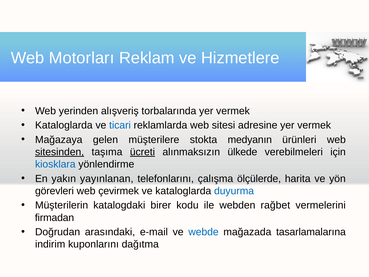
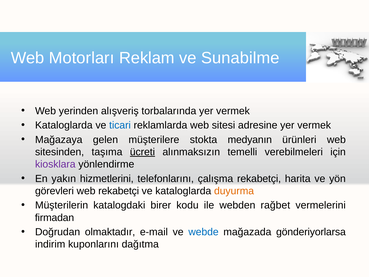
Hizmetlere: Hizmetlere -> Sunabilme (240, 58)
sitesinden underline: present -> none (60, 152)
ülkede: ülkede -> temelli (242, 152)
kiosklara colour: blue -> purple (55, 164)
yayınlanan: yayınlanan -> hizmetlerini (107, 178)
çalışma ölçülerde: ölçülerde -> rekabetçi (259, 178)
web çevirmek: çevirmek -> rekabetçi (119, 191)
duyurma colour: blue -> orange (234, 191)
arasındaki: arasındaki -> olmaktadır (110, 232)
tasarlamalarına: tasarlamalarına -> gönderiyorlarsa (311, 232)
